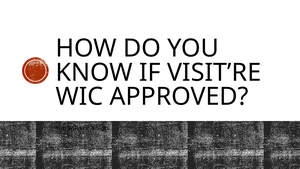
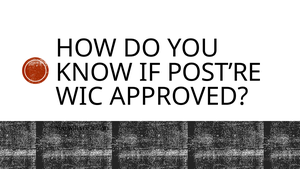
VISIT’RE: VISIT’RE -> POST’RE (214, 72)
